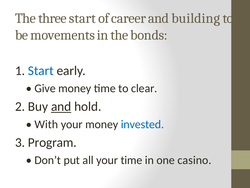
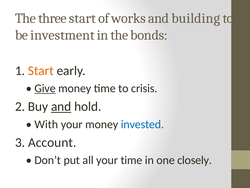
career: career -> works (129, 18)
movements: movements -> investment (62, 35)
Start colour: blue -> orange (41, 71)
Give underline: none -> present (45, 88)
clear: clear -> crisis (144, 88)
Program: Program -> Account (52, 142)
casino: casino -> closely (195, 160)
